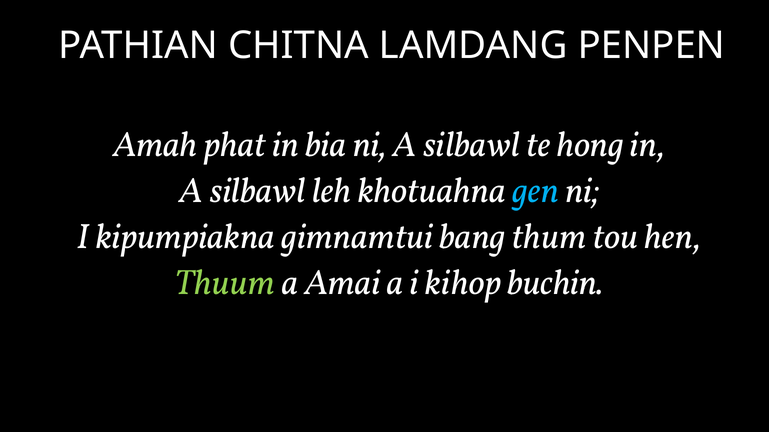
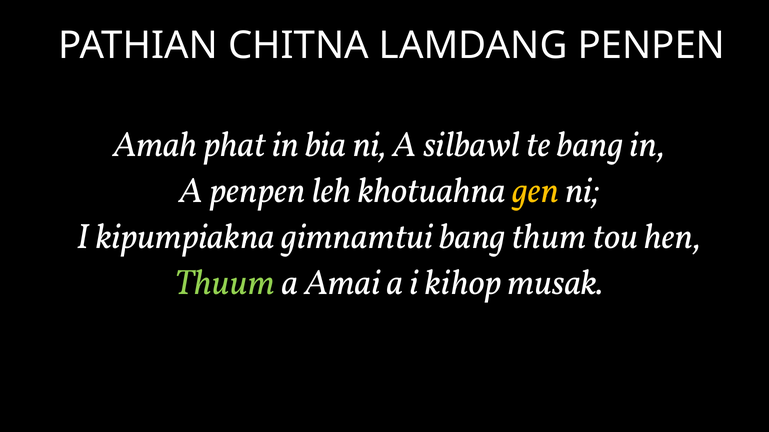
te hong: hong -> bang (590, 145)
silbawl: silbawl -> penpen (258, 191)
gen colour: light blue -> yellow (535, 191)
buchin: buchin -> musak (555, 283)
